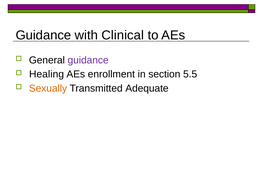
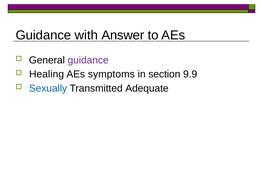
Clinical: Clinical -> Answer (123, 35)
enrollment: enrollment -> symptoms (111, 74)
5.5: 5.5 -> 9.9 (190, 74)
Sexually colour: orange -> blue (48, 88)
